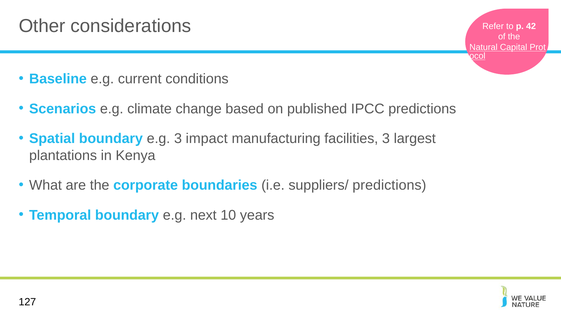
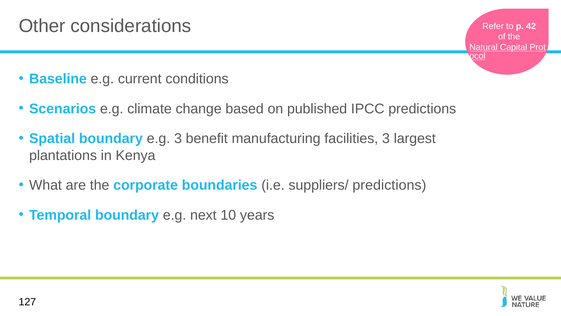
impact: impact -> benefit (207, 138)
